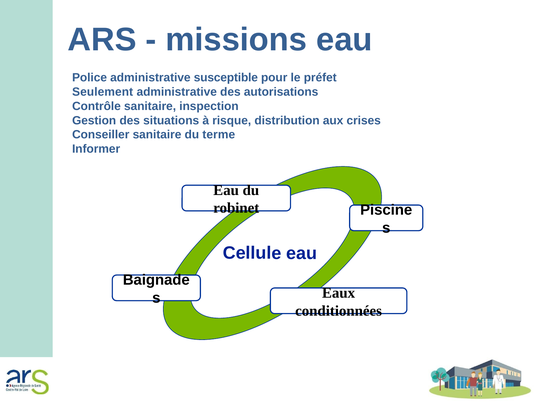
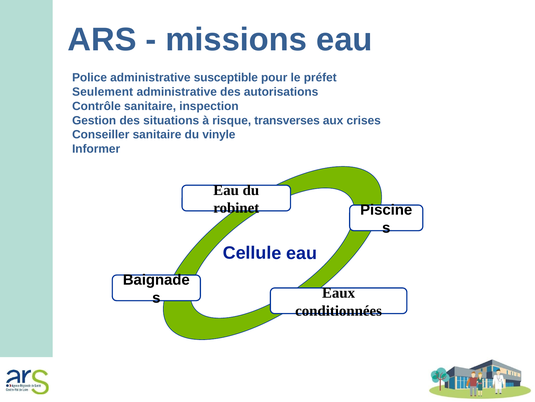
distribution: distribution -> transverses (287, 120)
terme: terme -> vinyle (219, 134)
